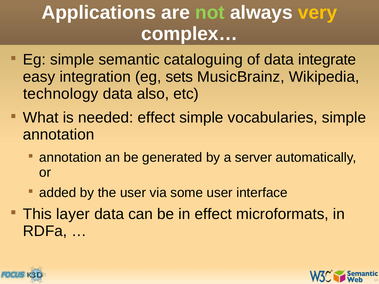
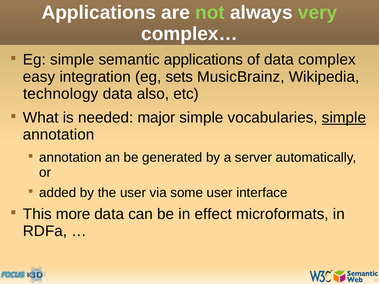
very colour: yellow -> light green (318, 13)
semantic cataloguing: cataloguing -> applications (204, 60)
integrate: integrate -> complex (327, 60)
needed effect: effect -> major (156, 118)
simple underline: none -> present (344, 118)
layer: layer -> more (73, 214)
